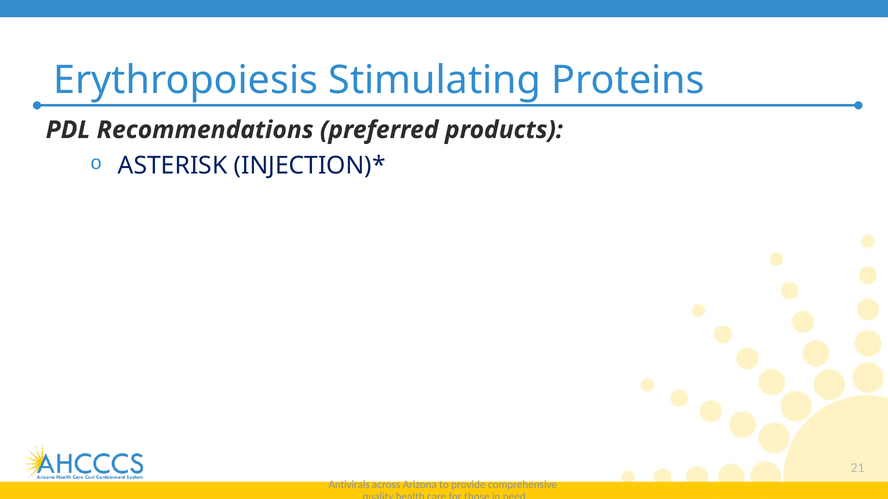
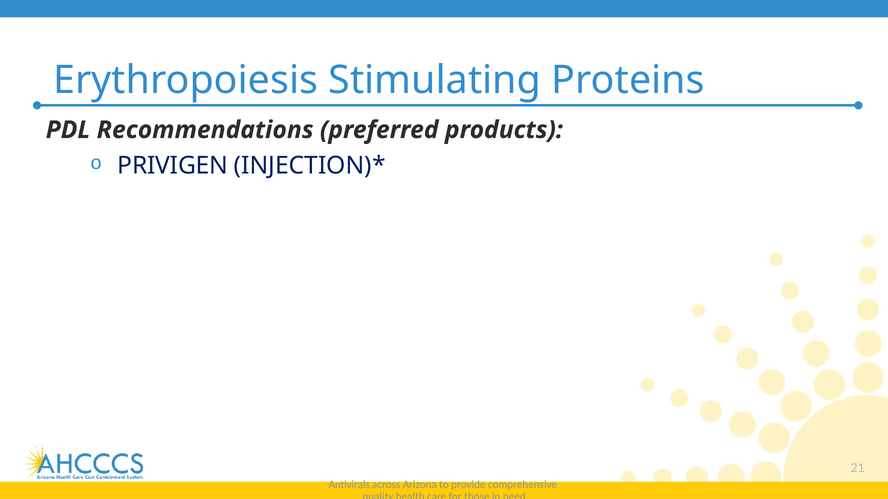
ASTERISK: ASTERISK -> PRIVIGEN (173, 166)
